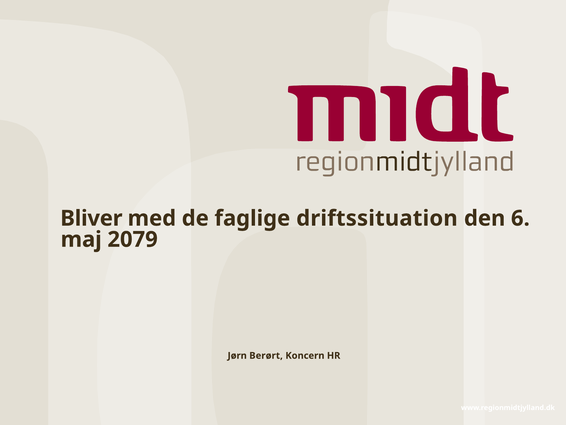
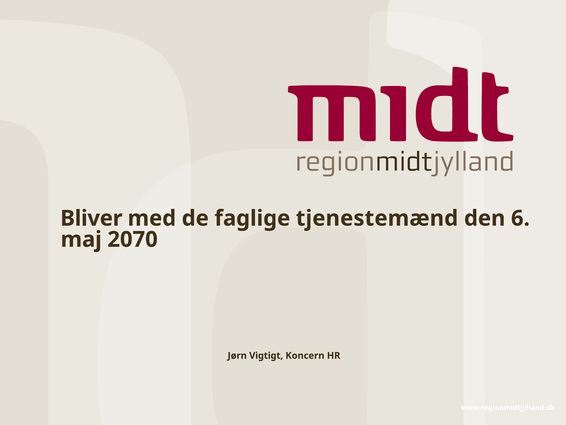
driftssituation: driftssituation -> tjenestemænd (377, 218)
2079: 2079 -> 2070 (133, 239)
Berørt: Berørt -> Vigtigt (266, 355)
